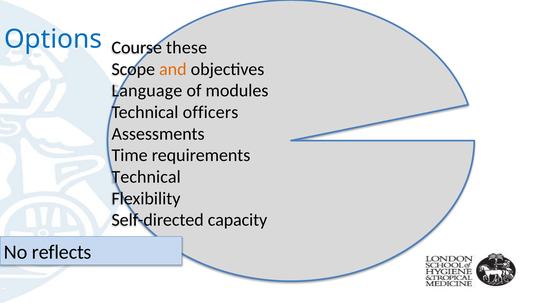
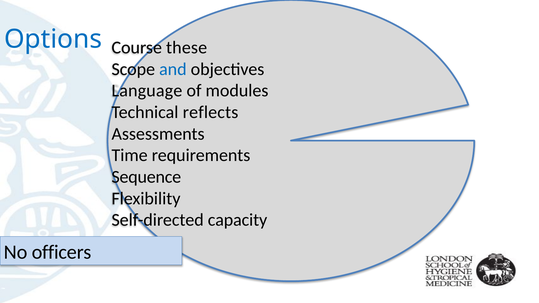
and colour: orange -> blue (173, 69)
officers: officers -> reflects (211, 112)
Technical: Technical -> Sequence (146, 177)
reflects: reflects -> officers (62, 252)
